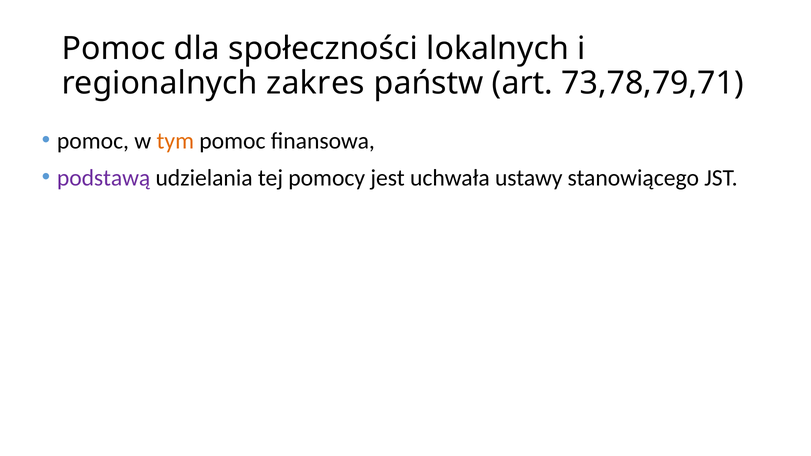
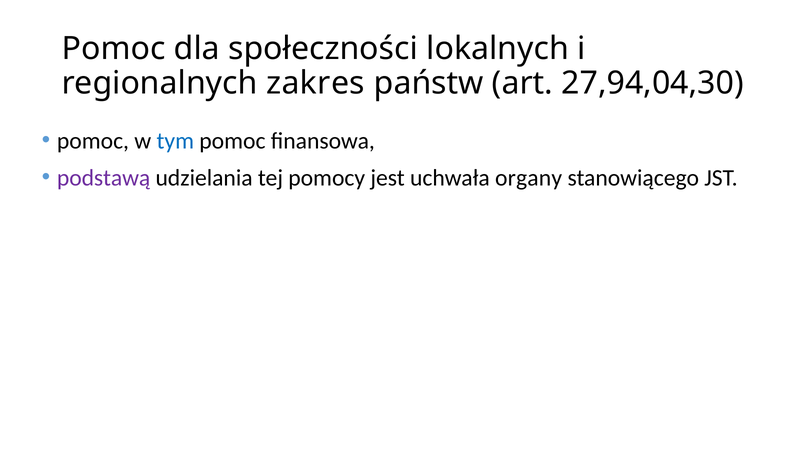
73,78,79,71: 73,78,79,71 -> 27,94,04,30 (653, 83)
tym colour: orange -> blue (175, 141)
ustawy: ustawy -> organy (529, 178)
